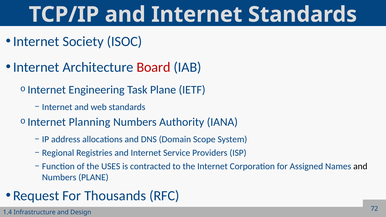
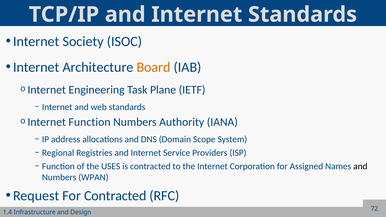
Board colour: red -> orange (153, 67)
Planning: Planning -> Function (90, 122)
Numbers PLANE: PLANE -> WPAN (93, 177)
For Thousands: Thousands -> Contracted (115, 196)
